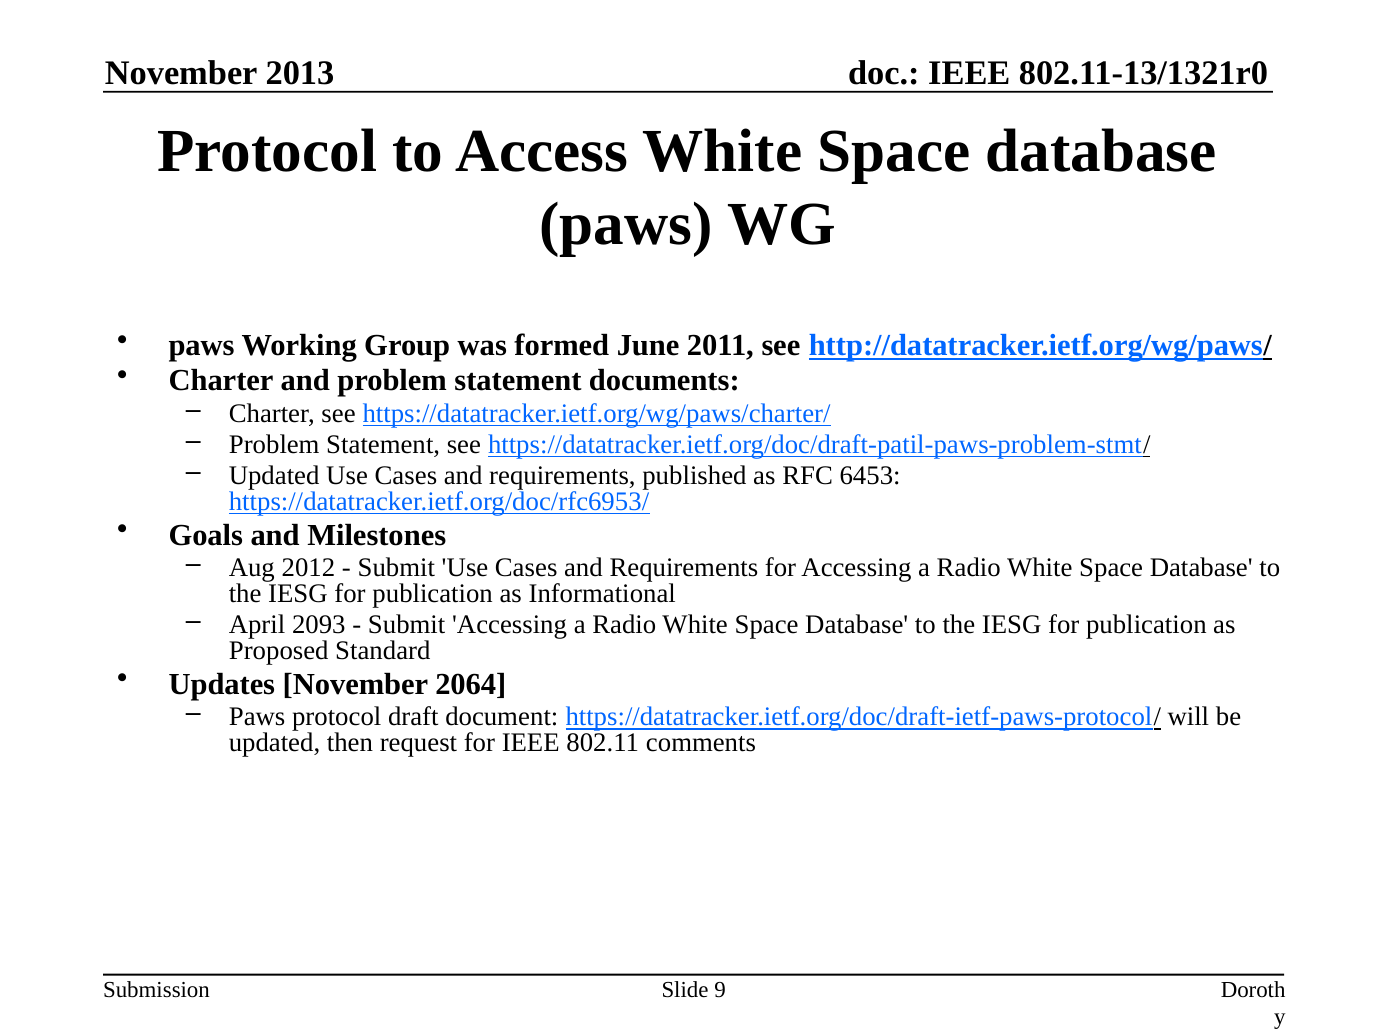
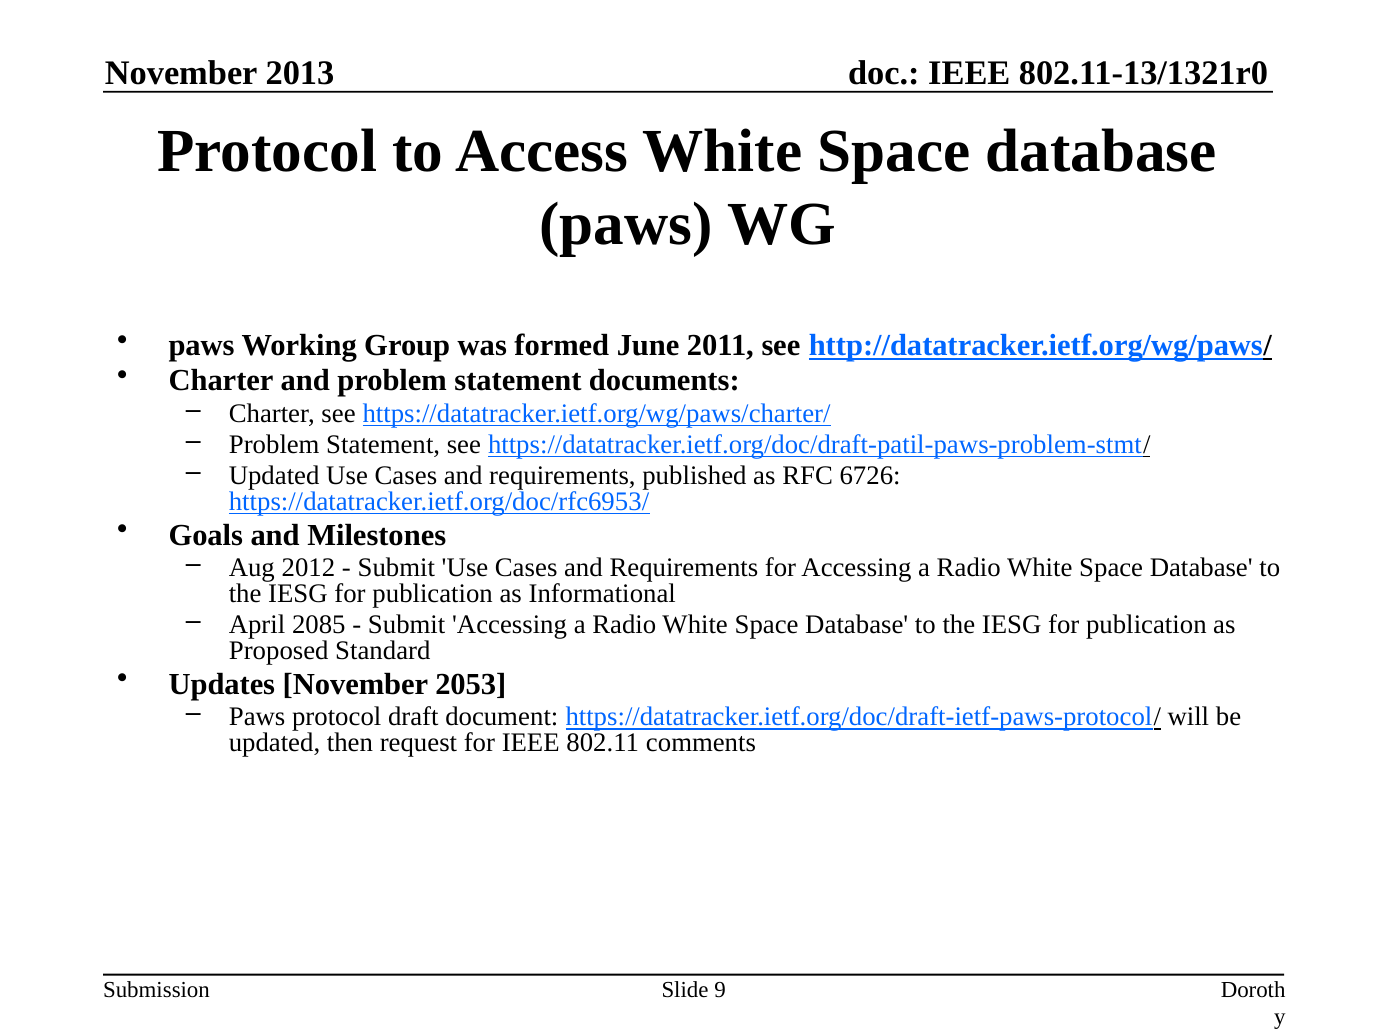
6453: 6453 -> 6726 (870, 476)
2093: 2093 -> 2085 (319, 625)
2064: 2064 -> 2053 (471, 684)
